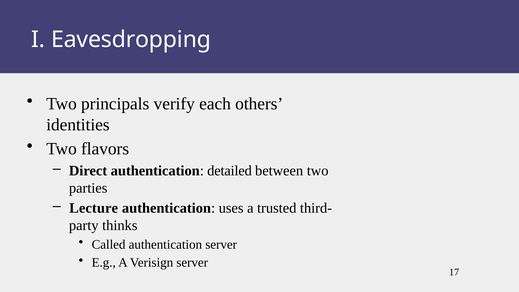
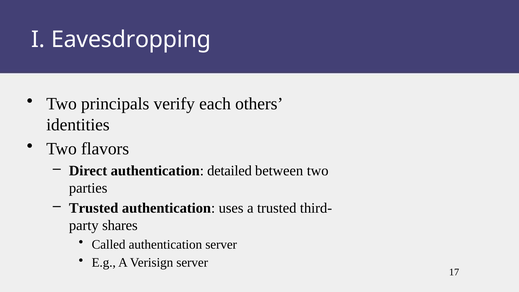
Lecture: Lecture -> Trusted (94, 208)
thinks: thinks -> shares (120, 225)
